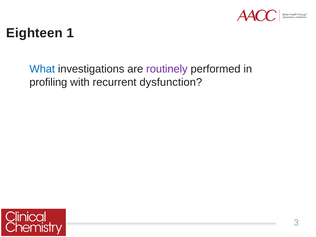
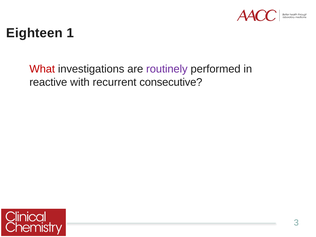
What colour: blue -> red (42, 69)
profiling: profiling -> reactive (48, 82)
dysfunction: dysfunction -> consecutive (171, 82)
